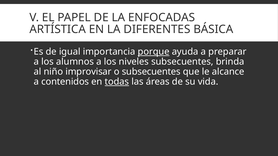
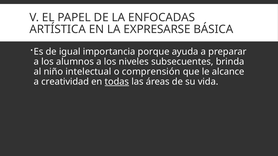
DIFERENTES: DIFERENTES -> EXPRESARSE (157, 29)
porque underline: present -> none (154, 52)
improvisar: improvisar -> intelectual (88, 72)
o subsecuentes: subsecuentes -> comprensión (151, 72)
contenidos: contenidos -> creatividad (65, 82)
